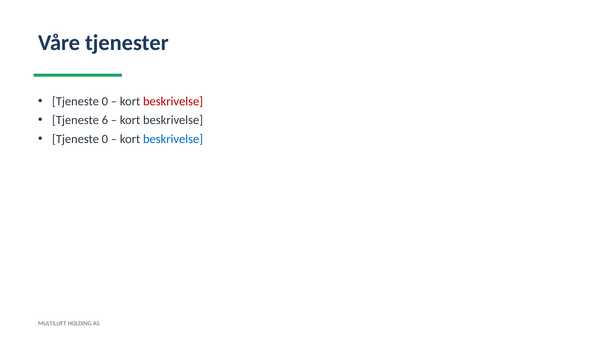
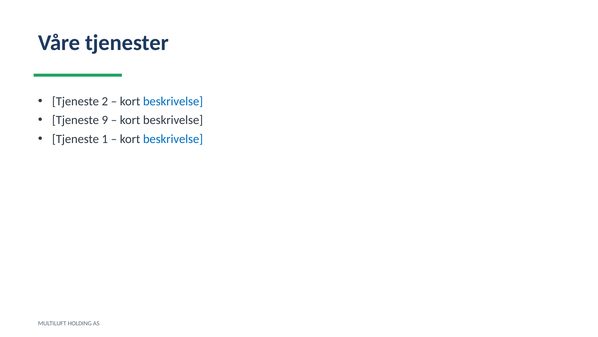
0: 0 -> 2 (105, 101)
beskrivelse colour: red -> blue (173, 101)
6: 6 -> 9 (105, 120)
0: 0 -> 1 (105, 139)
